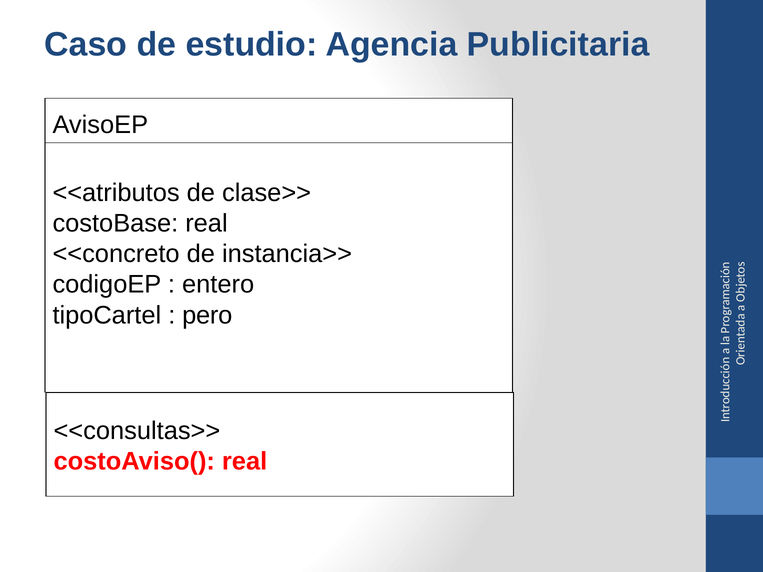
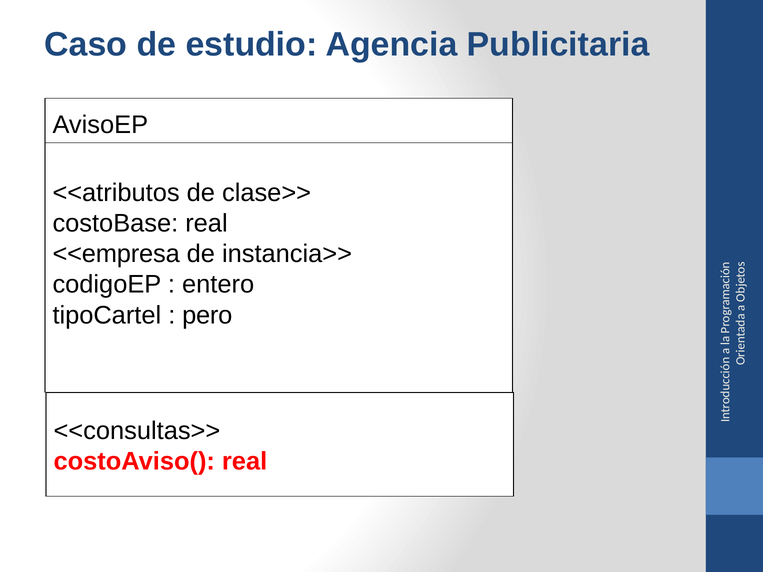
<<concreto: <<concreto -> <<empresa (116, 254)
